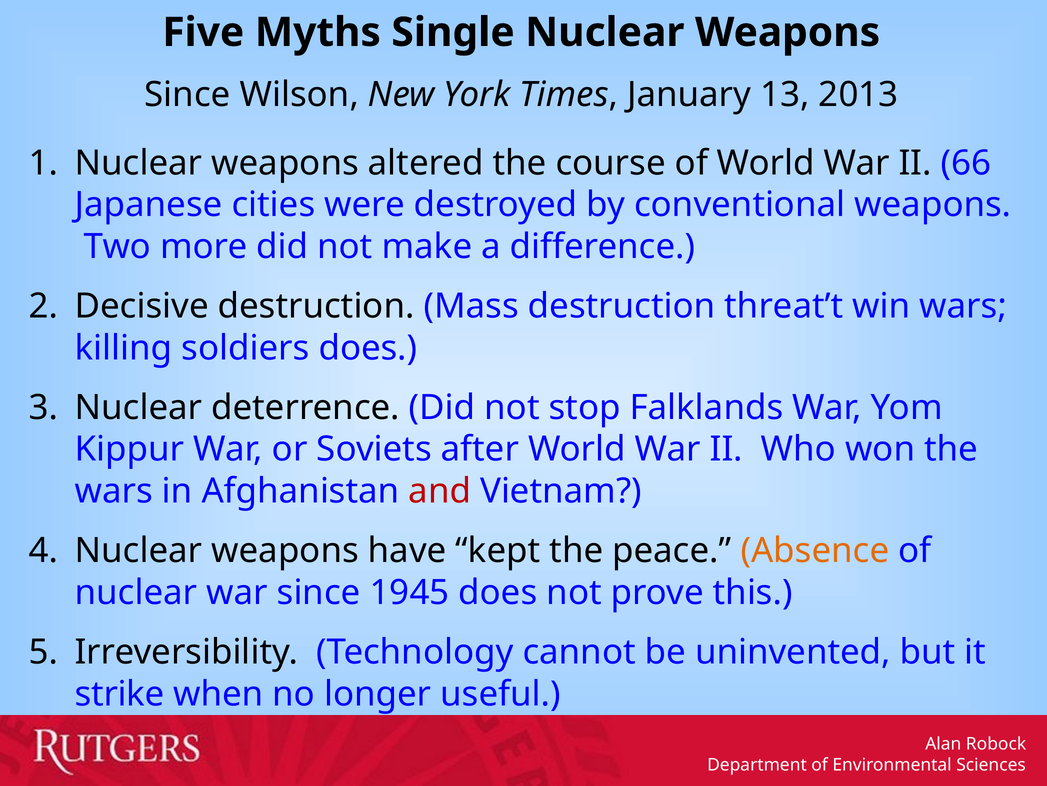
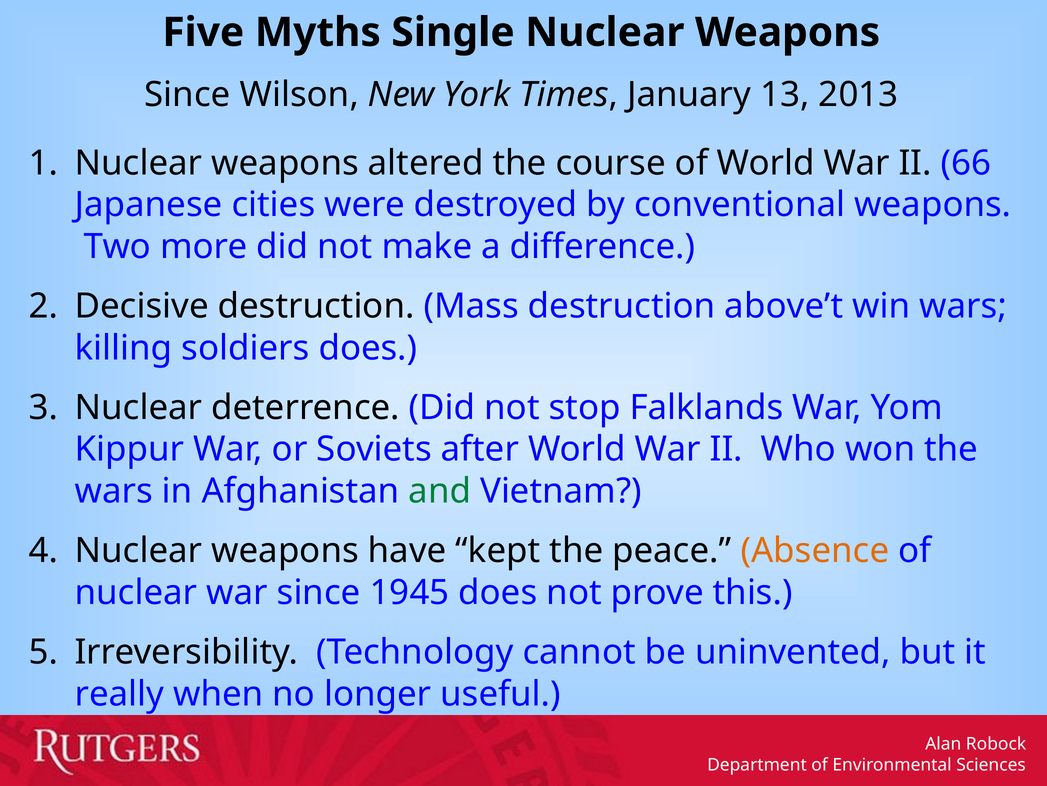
threat’t: threat’t -> above’t (784, 306)
and colour: red -> green (440, 491)
strike: strike -> really (119, 693)
